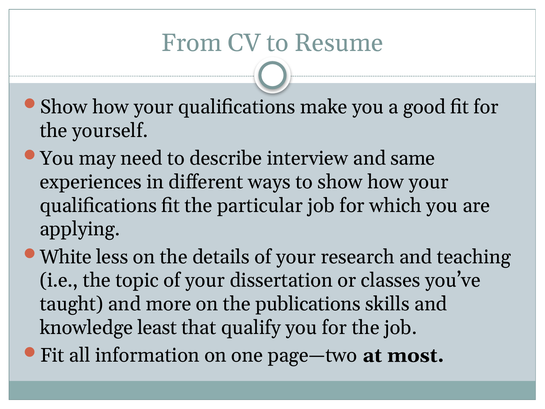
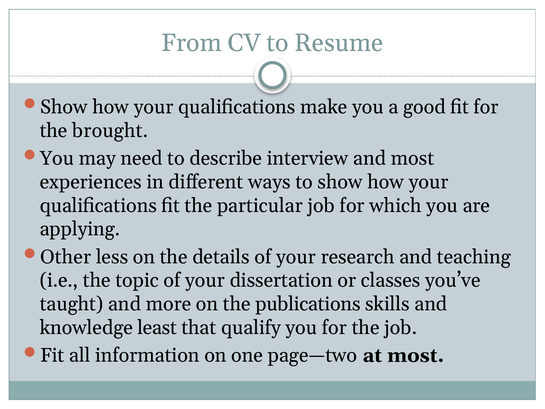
yourself: yourself -> brought (110, 130)
and same: same -> most (413, 158)
White: White -> Other (66, 257)
